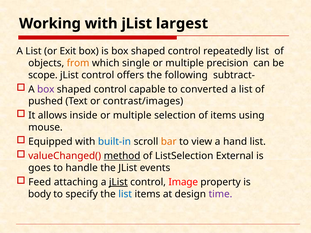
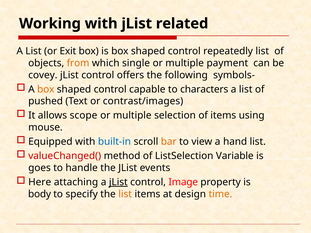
largest: largest -> related (182, 24)
precision: precision -> payment (227, 63)
scope: scope -> covey (43, 75)
subtract-: subtract- -> symbols- (234, 75)
box colour: purple -> orange (46, 89)
converted: converted -> characters (204, 89)
inside: inside -> scope (84, 116)
method underline: present -> none (122, 156)
External: External -> Variable (235, 156)
Feed: Feed -> Here (40, 182)
list colour: blue -> orange (125, 194)
time colour: purple -> orange (220, 194)
